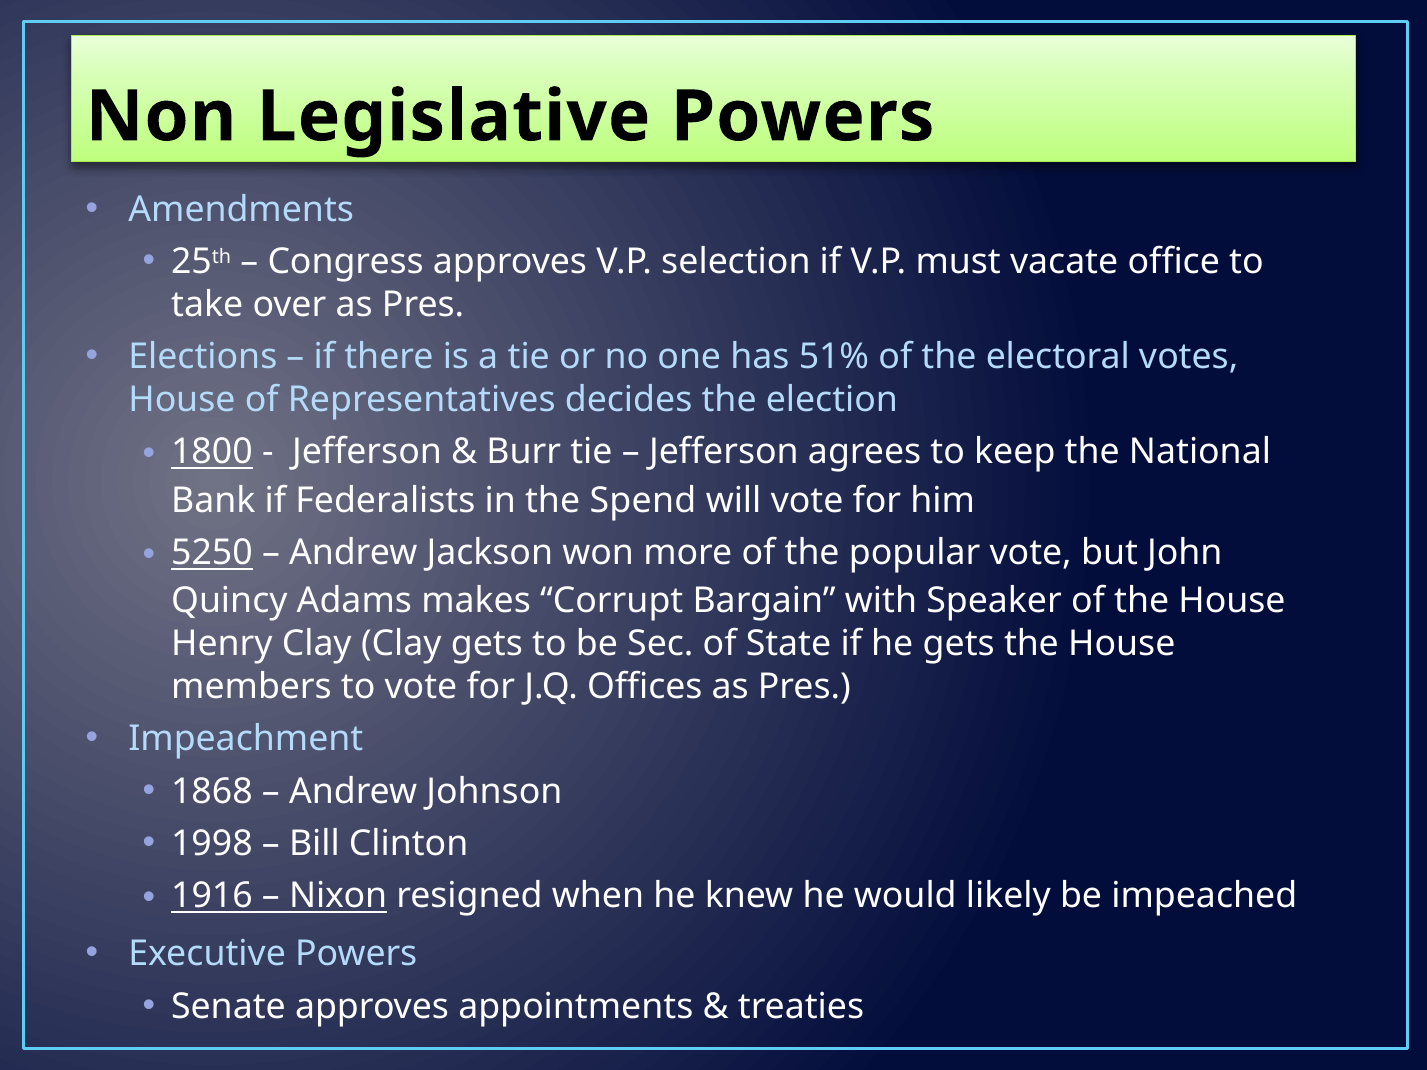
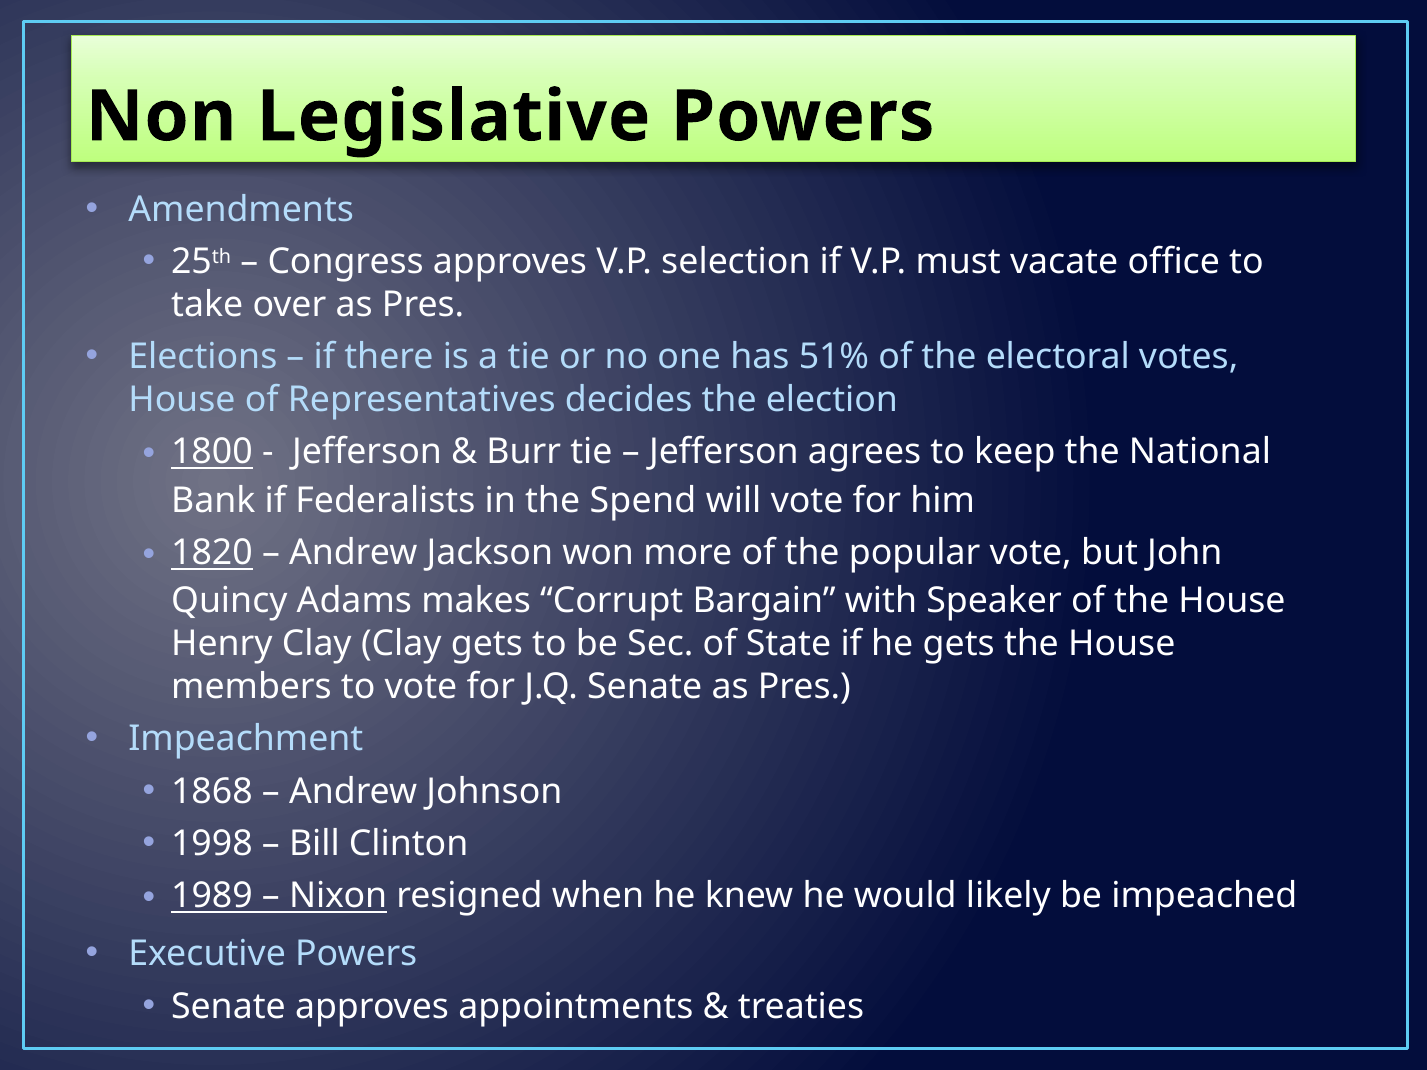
5250: 5250 -> 1820 (212, 553)
J.Q Offices: Offices -> Senate (645, 687)
1916: 1916 -> 1989 (212, 896)
